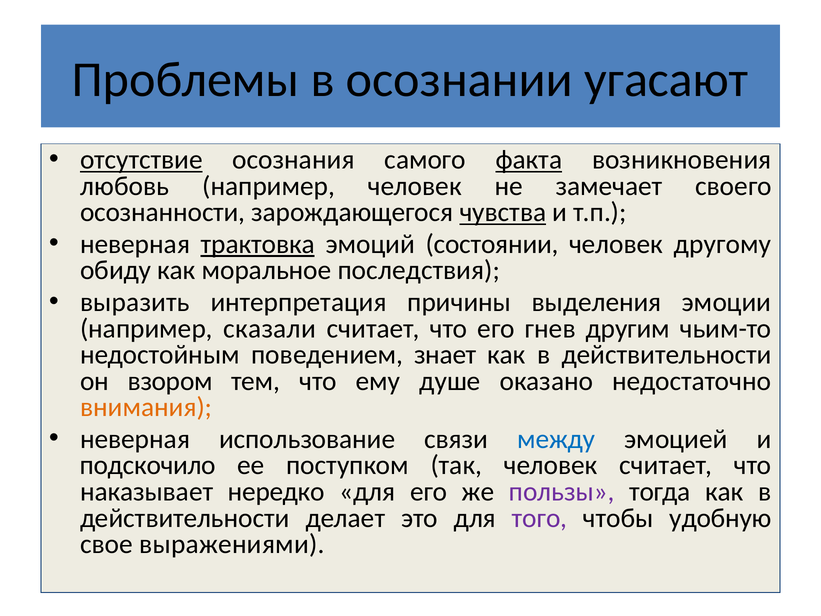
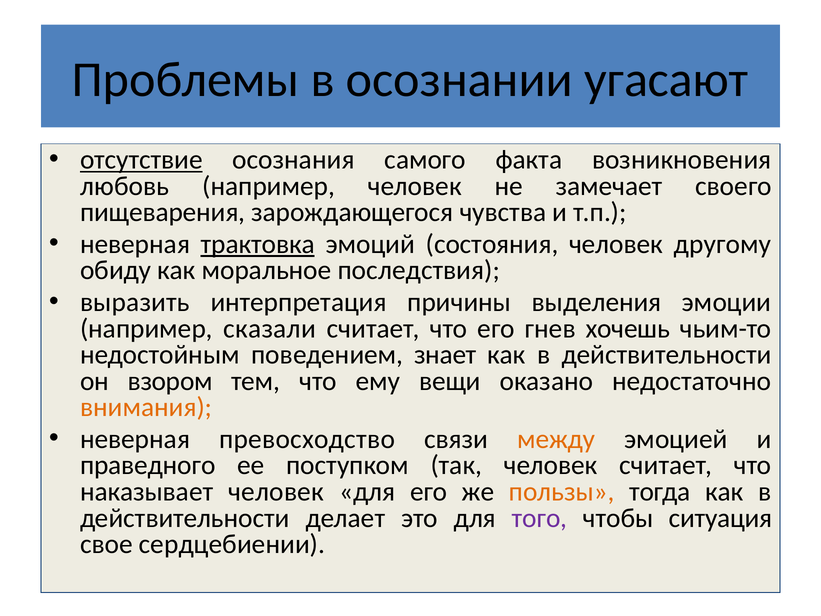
факта underline: present -> none (529, 160)
осознанности: осознанности -> пищеварения (163, 212)
чувства underline: present -> none (503, 212)
состоянии: состоянии -> состояния (492, 244)
другим: другим -> хочешь (628, 328)
душе: душе -> вещи (450, 381)
использование: использование -> превосходство (307, 439)
между colour: blue -> orange (556, 439)
подскочило: подскочило -> праведного (148, 465)
наказывает нередко: нередко -> человек (276, 491)
пользы colour: purple -> orange (562, 491)
удобную: удобную -> ситуация (720, 518)
выражениями: выражениями -> сердцебиении (232, 544)
